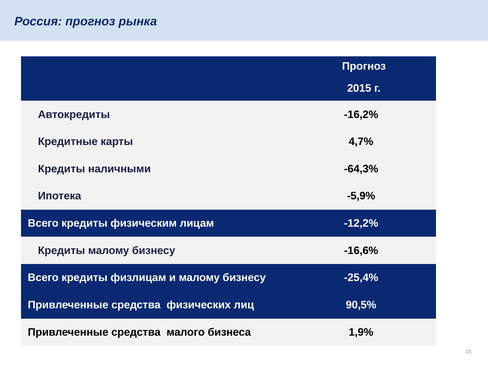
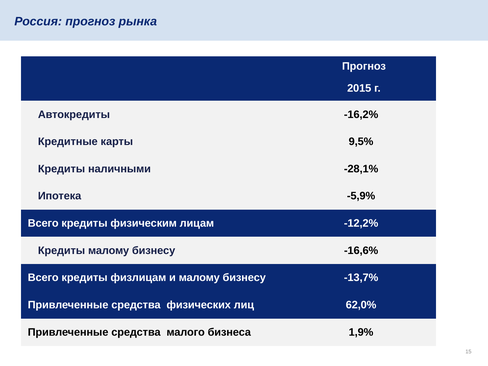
4,7%: 4,7% -> 9,5% (361, 142)
-64,3%: -64,3% -> -28,1% (361, 169)
-25,4%: -25,4% -> -13,7% (361, 278)
90,5%: 90,5% -> 62,0% (361, 305)
